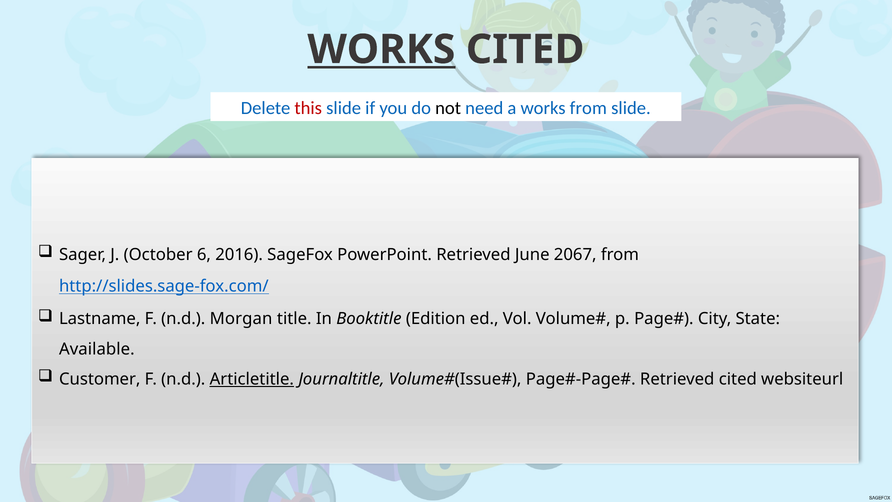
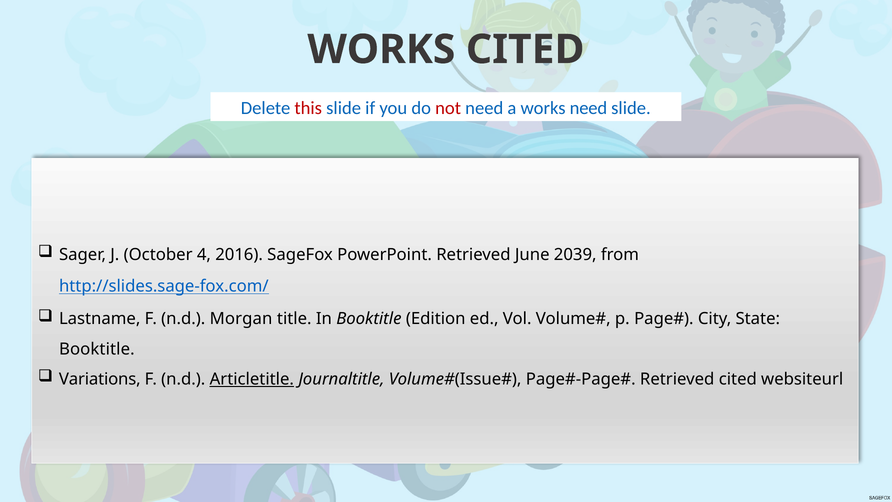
WORKS underline: present -> none (381, 50)
not colour: black -> red (448, 108)
works from: from -> need (588, 108)
6: 6 -> 4 (204, 255)
2067: 2067 -> 2039 (575, 255)
Available: Available -> Booktitle (97, 349)
Customer: Customer -> Variations (100, 379)
